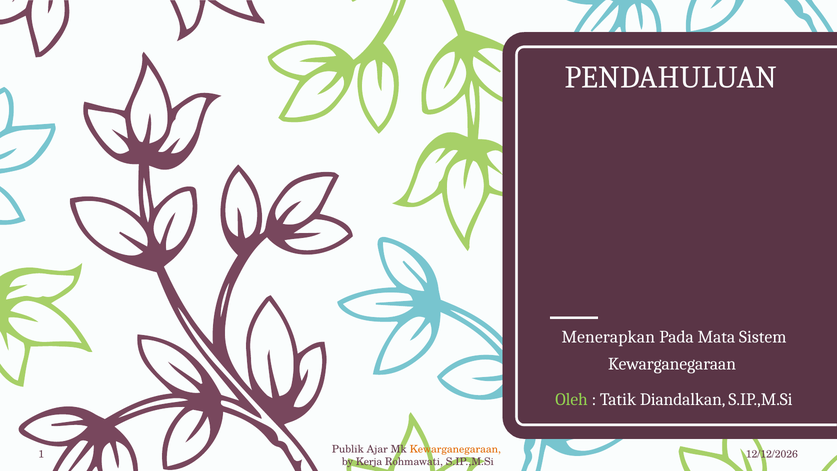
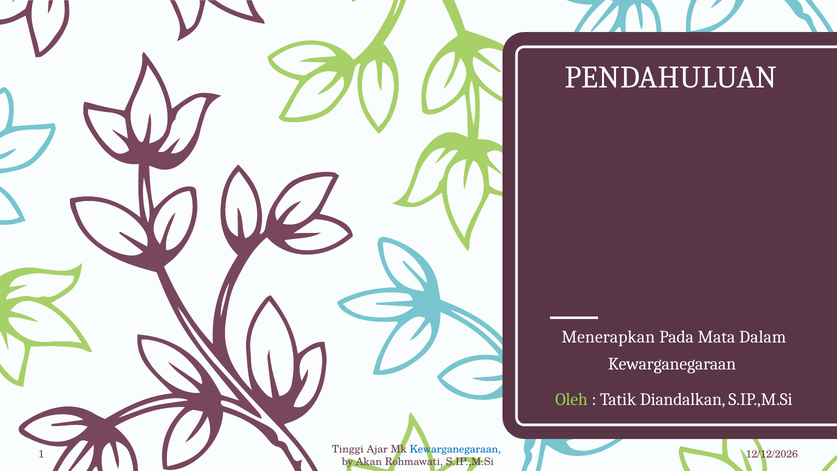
Sistem: Sistem -> Dalam (763, 337)
Publik: Publik -> Tinggi (348, 449)
Kewarganegaraan colour: orange -> blue (455, 449)
Kerja: Kerja -> Akan (369, 462)
